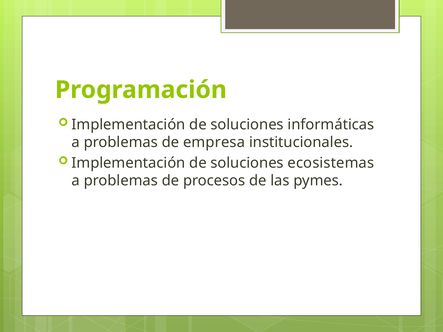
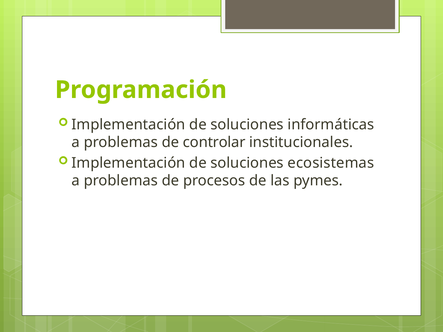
empresa: empresa -> controlar (214, 142)
